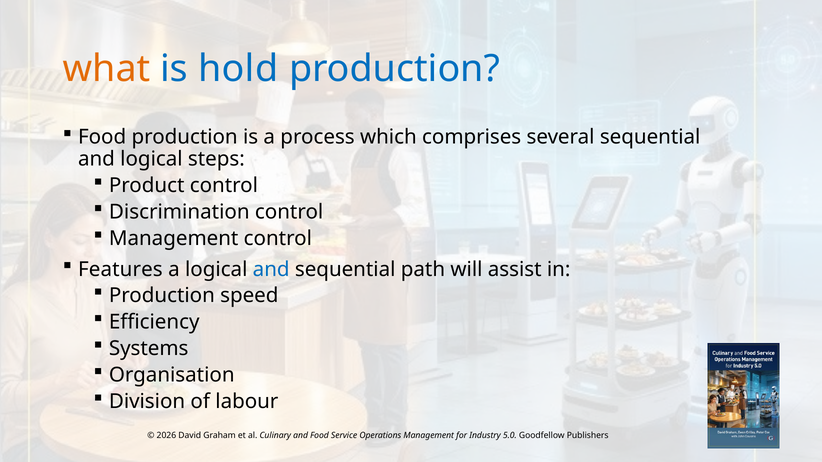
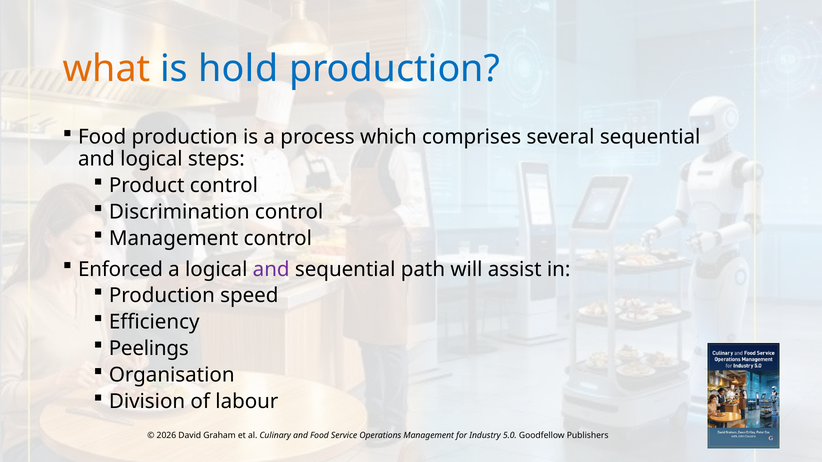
Features: Features -> Enforced (121, 269)
and colour: blue -> purple (271, 269)
Systems: Systems -> Peelings (149, 349)
